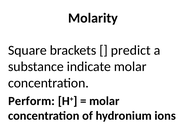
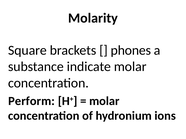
predict: predict -> phones (131, 50)
